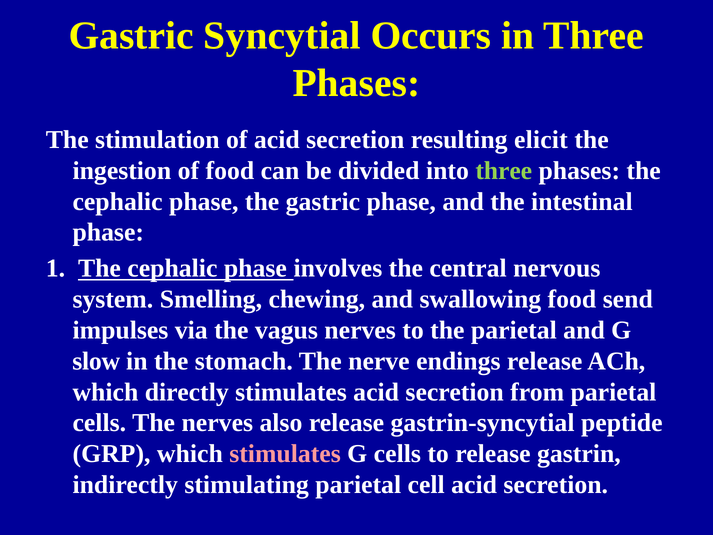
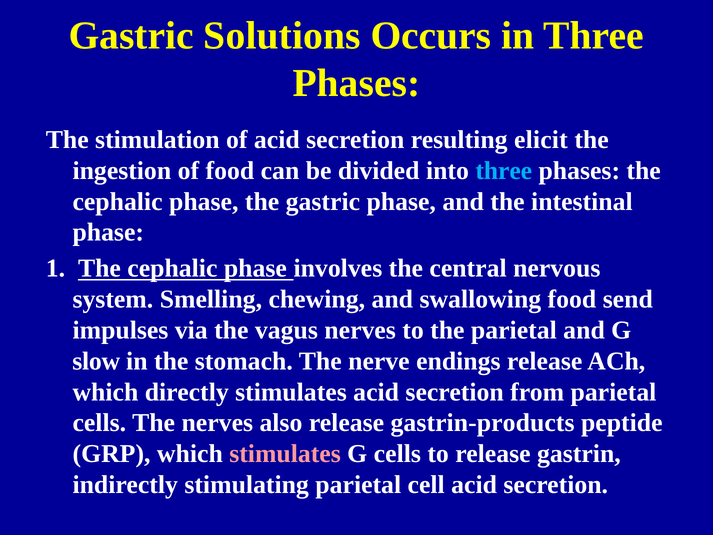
Syncytial: Syncytial -> Solutions (282, 35)
three colour: light green -> light blue (504, 171)
gastrin-syncytial: gastrin-syncytial -> gastrin-products (483, 423)
